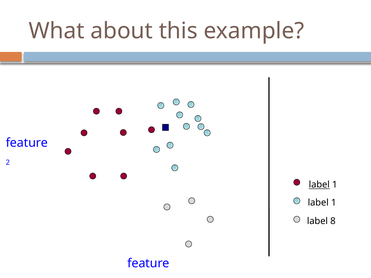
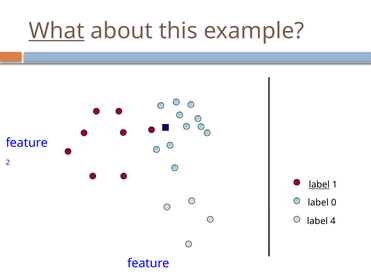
What underline: none -> present (57, 31)
1: 1 -> 0 (334, 203)
8: 8 -> 4 (333, 221)
